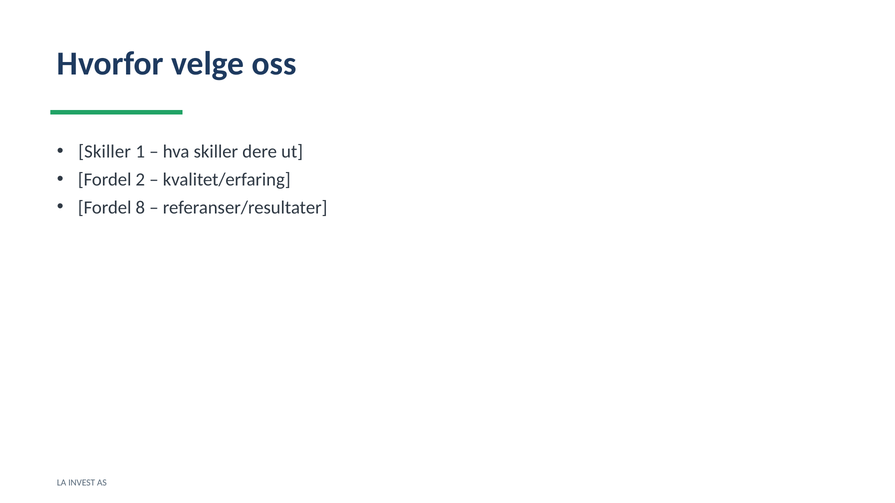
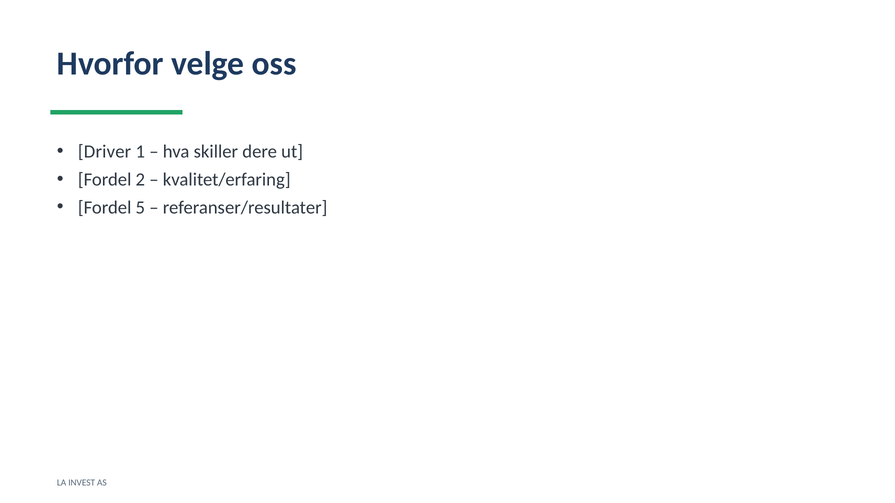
Skiller: Skiller -> Driver (105, 152)
8: 8 -> 5 (140, 208)
